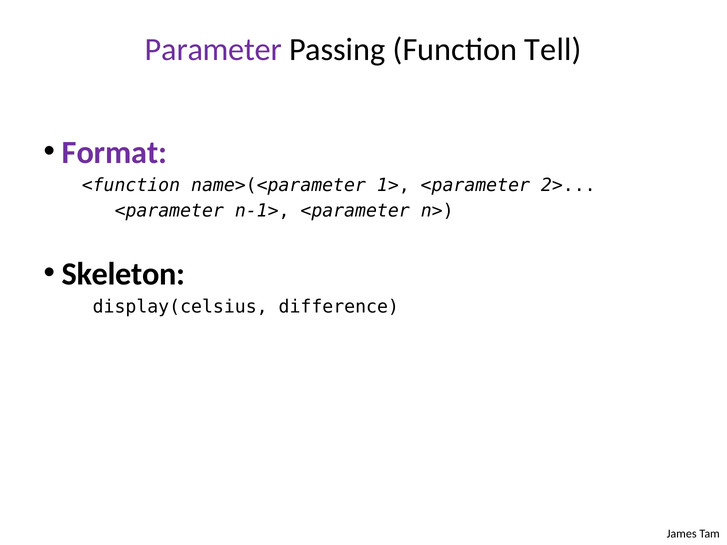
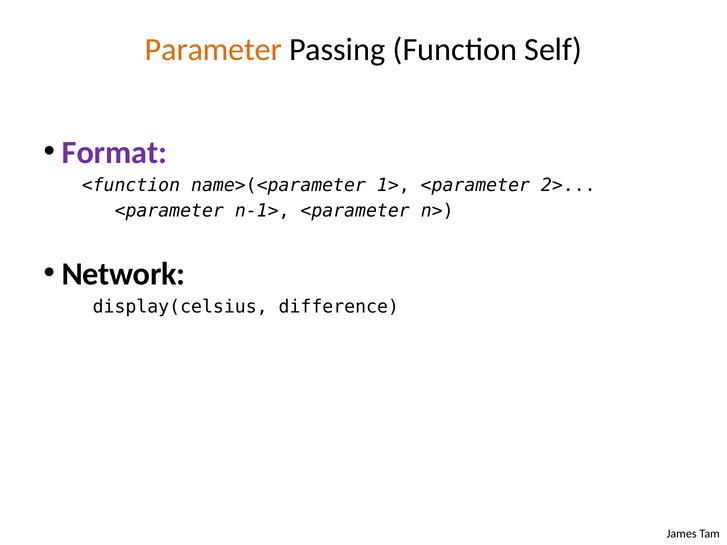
Parameter colour: purple -> orange (213, 49)
Tell: Tell -> Self (553, 49)
Skeleton: Skeleton -> Network (123, 274)
